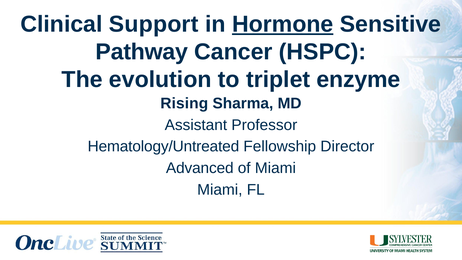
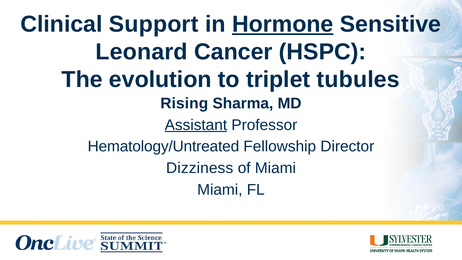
Pathway: Pathway -> Leonard (142, 52)
enzyme: enzyme -> tubules (358, 80)
Assistant underline: none -> present (196, 125)
Advanced: Advanced -> Dizziness (200, 168)
